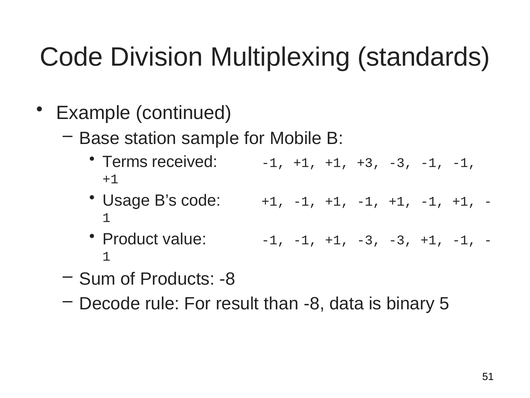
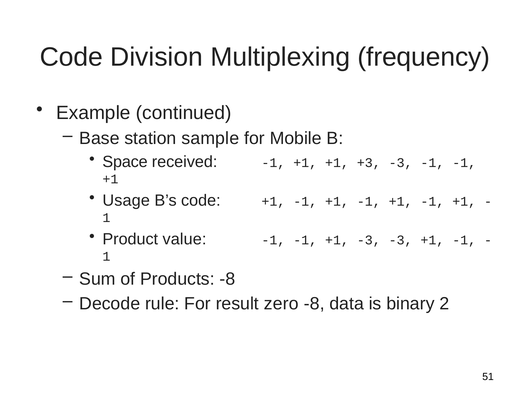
standards: standards -> frequency (424, 57)
Terms: Terms -> Space (125, 162)
than: than -> zero (281, 303)
5: 5 -> 2 (444, 303)
